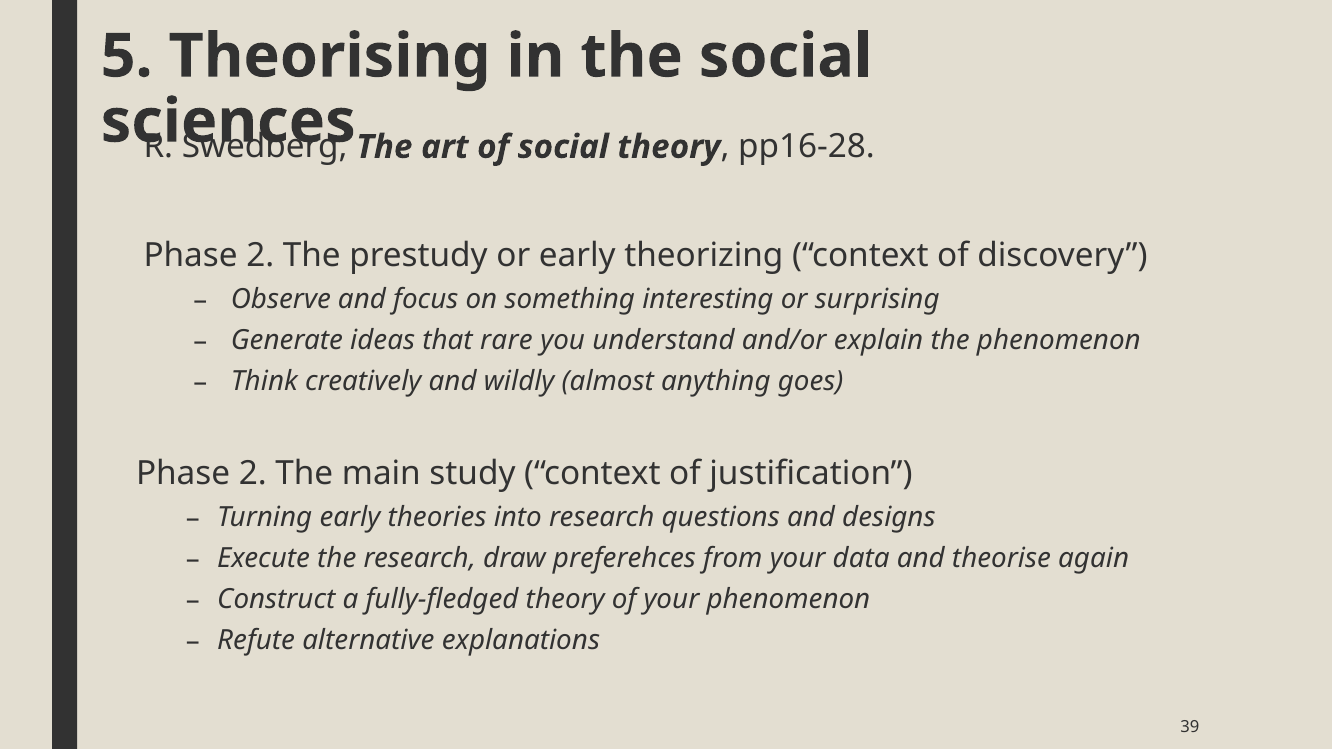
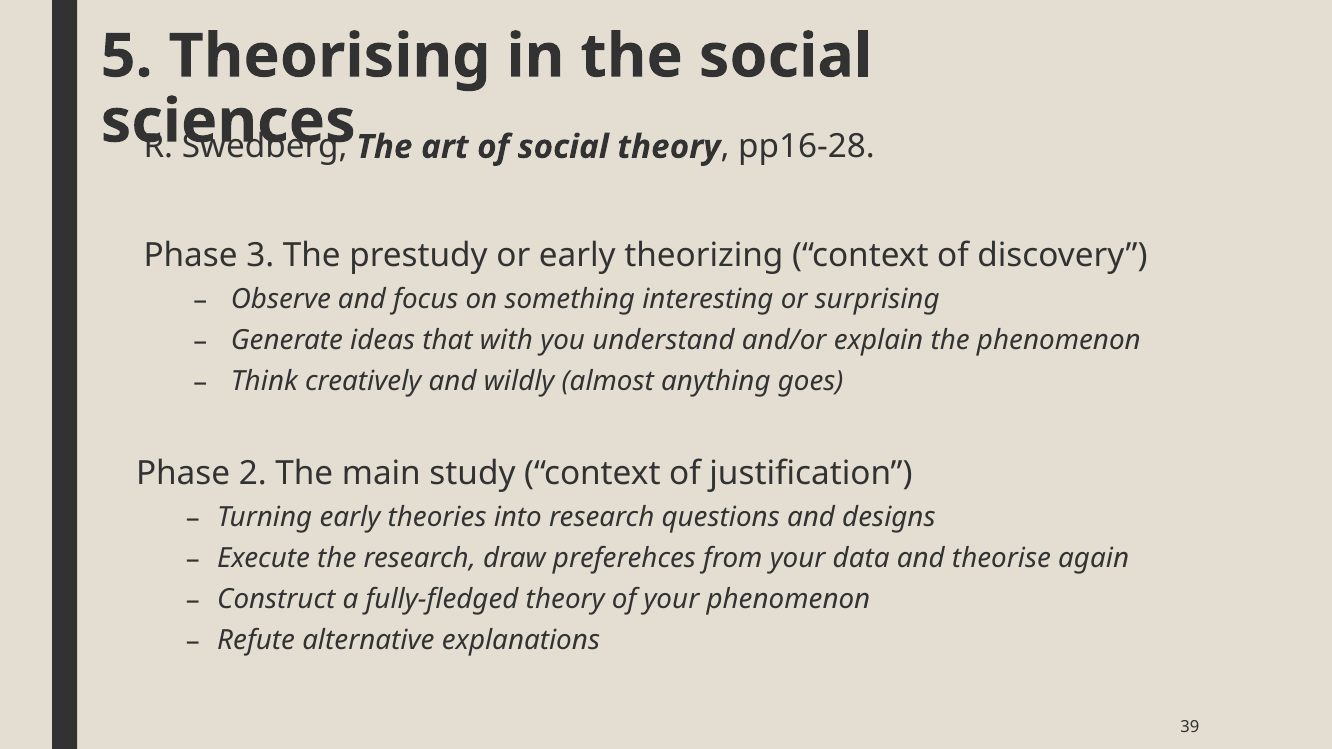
2: 2 -> 3 (260, 255)
rare: rare -> with (506, 341)
